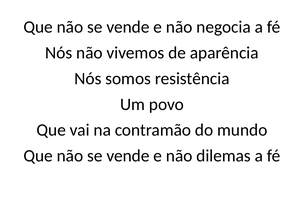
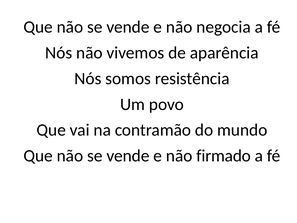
dilemas: dilemas -> firmado (224, 156)
